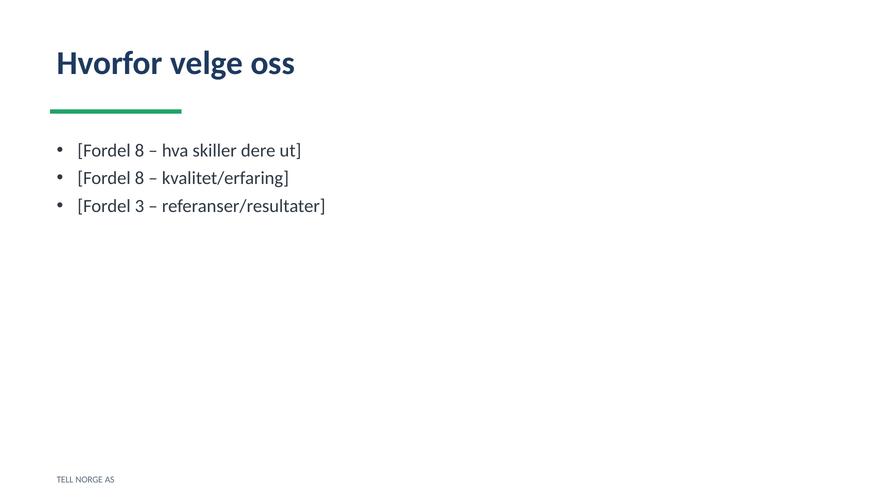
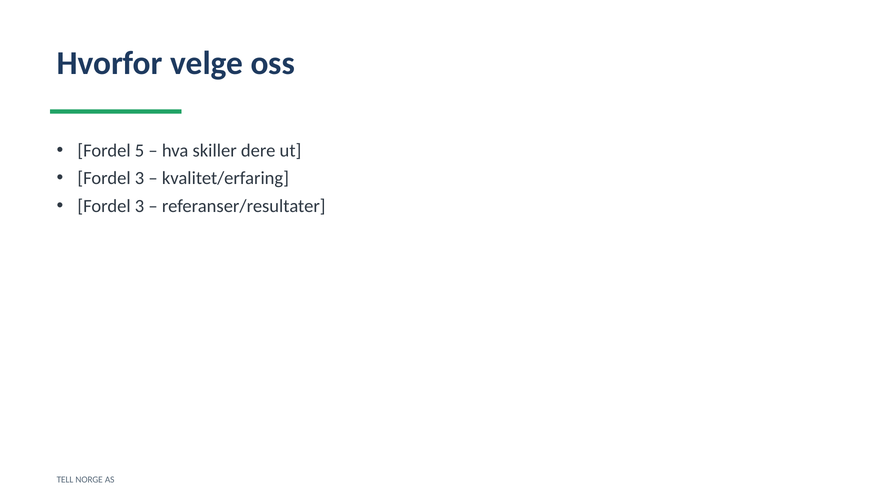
8: 8 -> 5 (140, 151)
8: 8 -> 3 (140, 179)
